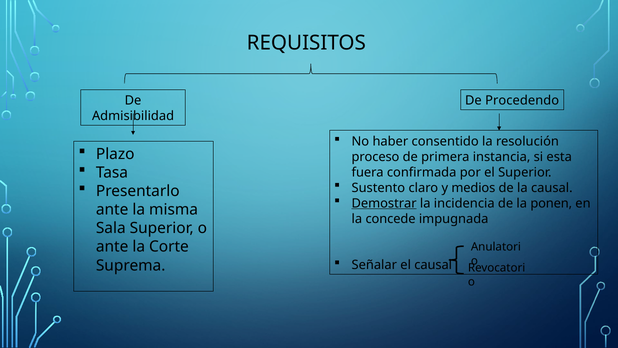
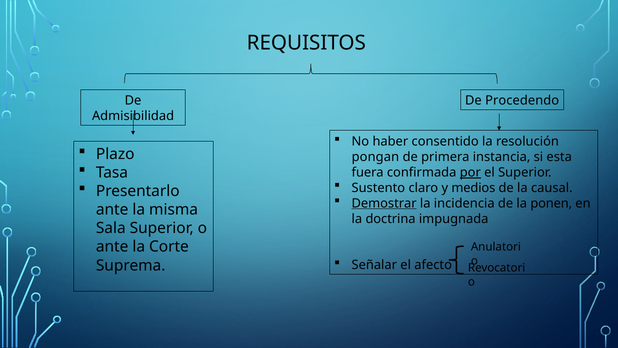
proceso: proceso -> pongan (375, 157)
por underline: none -> present (470, 172)
concede: concede -> doctrina (391, 219)
el causal: causal -> afecto (433, 265)
